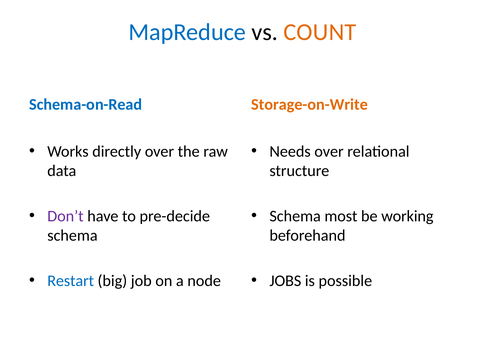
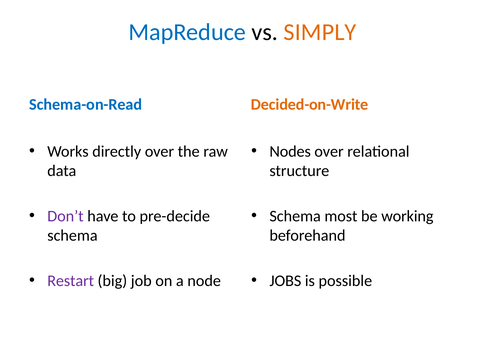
COUNT: COUNT -> SIMPLY (320, 32)
Storage-on-Write: Storage-on-Write -> Decided-on-Write (310, 104)
Needs: Needs -> Nodes (290, 151)
Restart colour: blue -> purple (71, 281)
